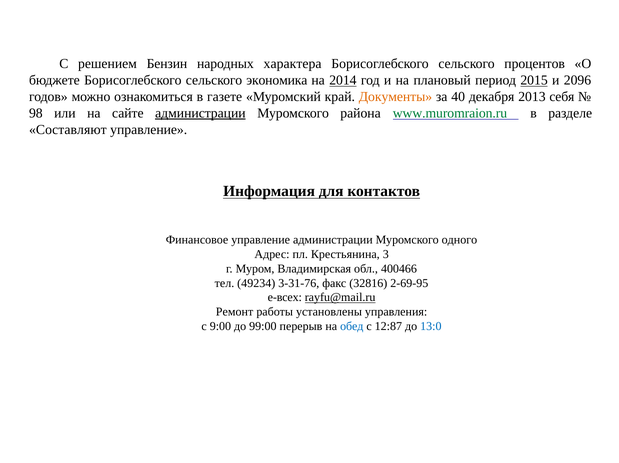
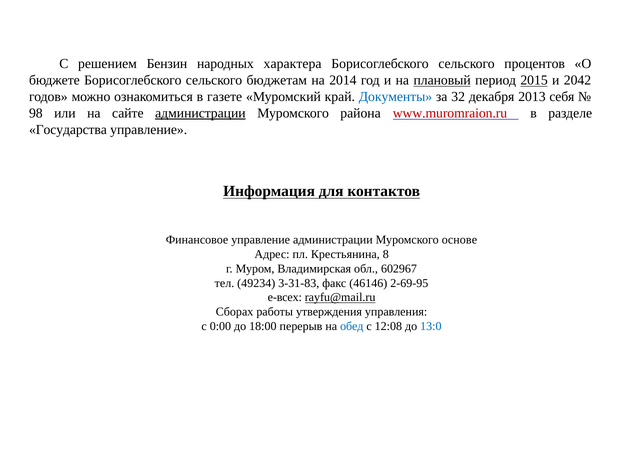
экономика: экономика -> бюджетам (277, 80)
2014 underline: present -> none (343, 80)
плановый underline: none -> present (442, 80)
2096: 2096 -> 2042 (577, 80)
Документы colour: orange -> blue (395, 97)
40: 40 -> 32 (458, 97)
www.muromraion.ru colour: green -> red (450, 113)
Составляют: Составляют -> Государства (68, 130)
одного: одного -> основе (459, 240)
3: 3 -> 8 (386, 254)
400466: 400466 -> 602967 (399, 268)
3-31-76: 3-31-76 -> 3-31-83 (299, 283)
32816: 32816 -> 46146 (368, 283)
Ремонт: Ремонт -> Сборах (235, 312)
установлены: установлены -> утверждения (329, 312)
9:00: 9:00 -> 0:00 (220, 326)
99:00: 99:00 -> 18:00 (263, 326)
12:87: 12:87 -> 12:08 (388, 326)
